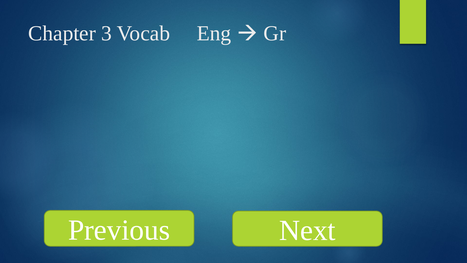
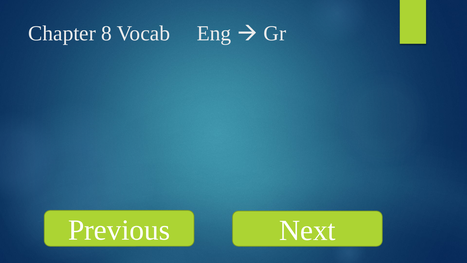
3: 3 -> 8 (107, 33)
